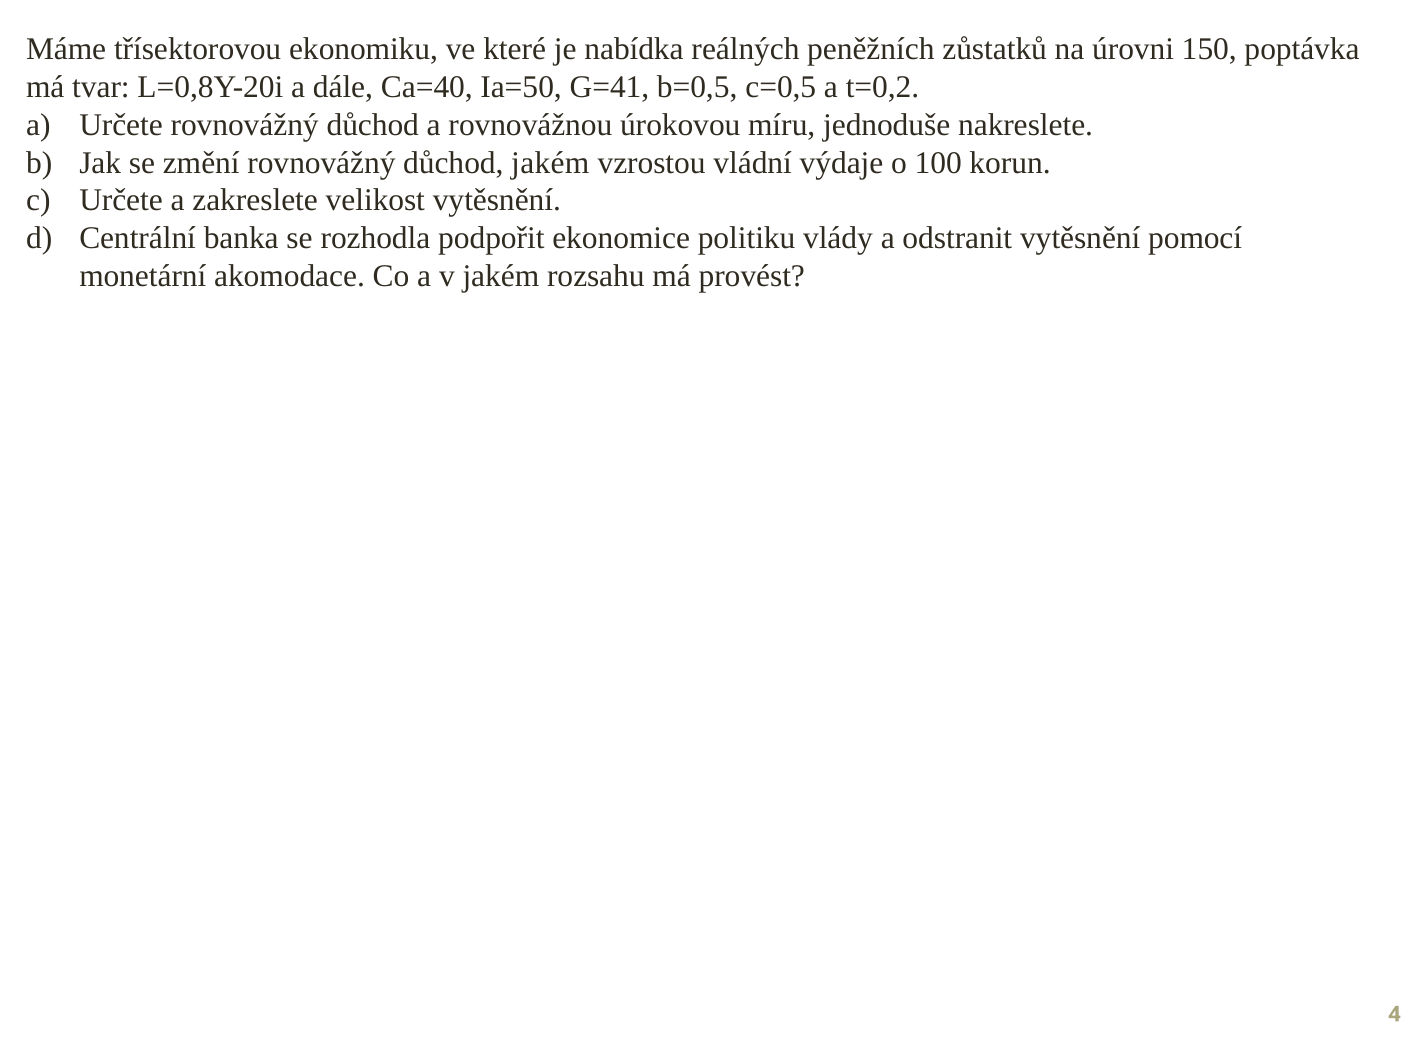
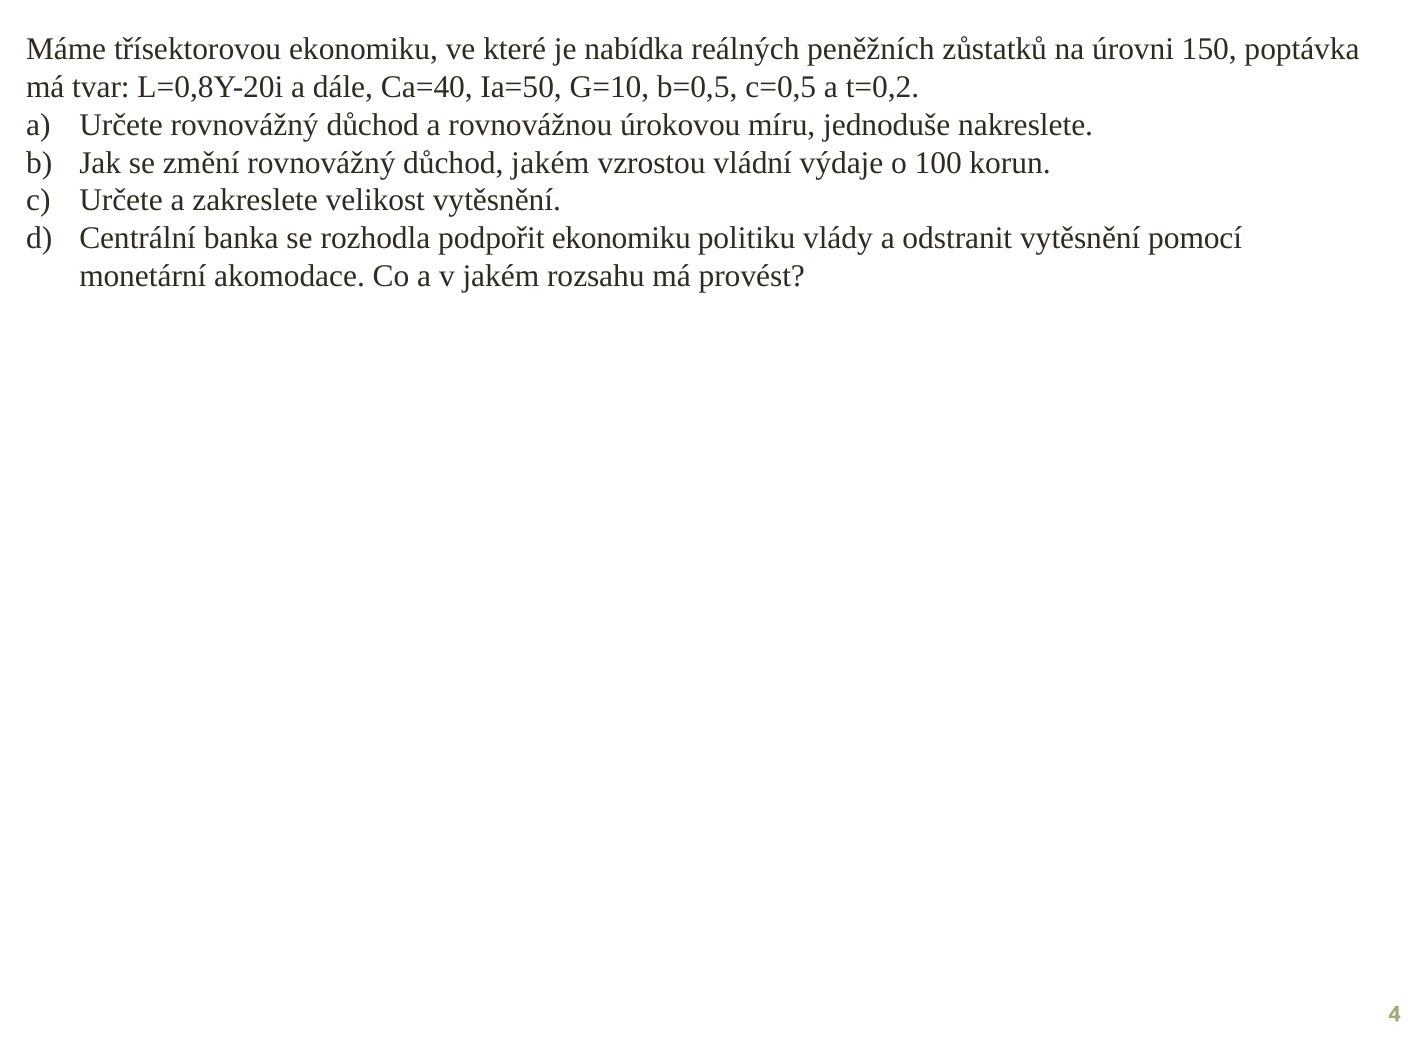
G=41: G=41 -> G=10 (609, 87)
podpořit ekonomice: ekonomice -> ekonomiku (621, 238)
